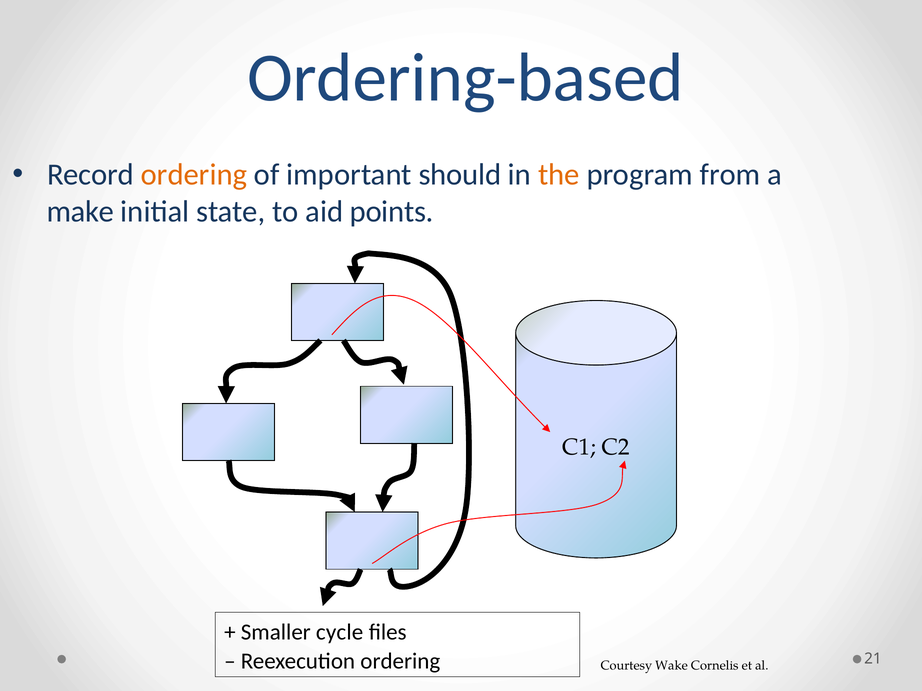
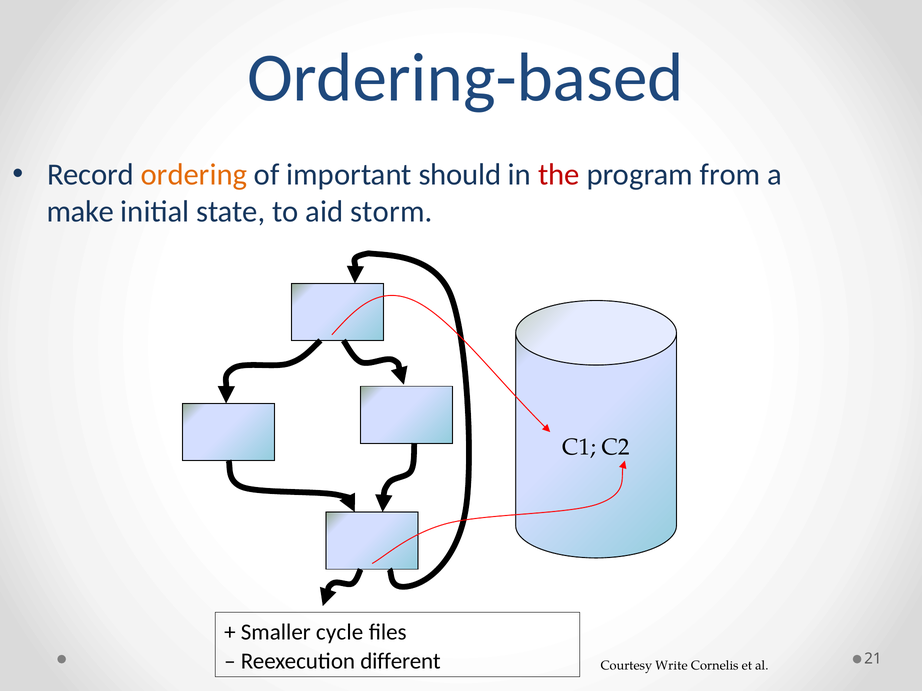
the colour: orange -> red (559, 175)
points: points -> storm (391, 212)
Reexecution ordering: ordering -> different (400, 662)
Wake: Wake -> Write (671, 666)
